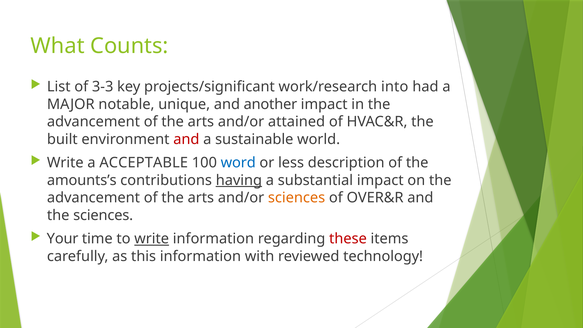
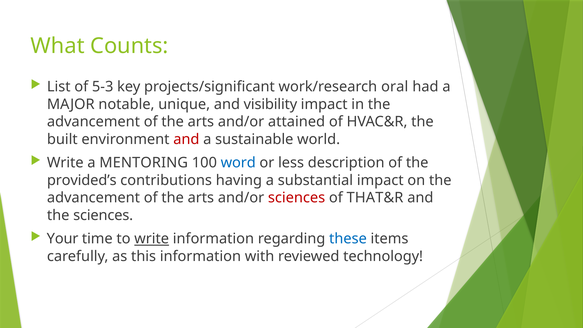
3-3: 3-3 -> 5-3 (103, 87)
into: into -> oral (395, 87)
another: another -> visibility (270, 104)
ACCEPTABLE: ACCEPTABLE -> MENTORING (144, 163)
amounts’s: amounts’s -> provided’s (82, 180)
having underline: present -> none (239, 180)
sciences colour: orange -> red (297, 198)
OVER&R: OVER&R -> THAT&R (375, 198)
these colour: red -> blue (348, 239)
